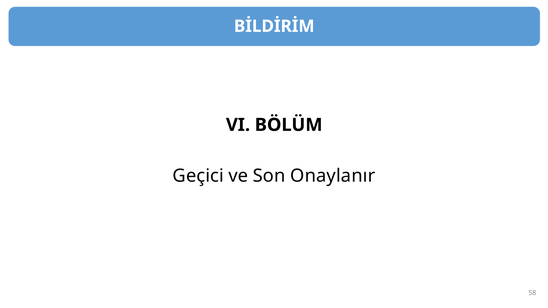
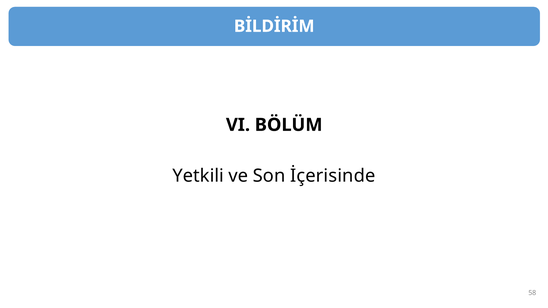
Geçici: Geçici -> Yetkili (198, 176)
Onaylanır: Onaylanır -> İçerisinde (333, 176)
